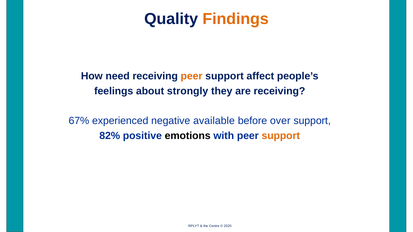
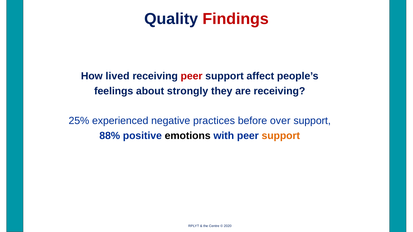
Findings colour: orange -> red (236, 19)
need: need -> lived (118, 76)
peer colour: orange -> red (192, 76)
67%: 67% -> 25% (79, 121)
available: available -> practices (214, 121)
82%: 82% -> 88% (110, 136)
